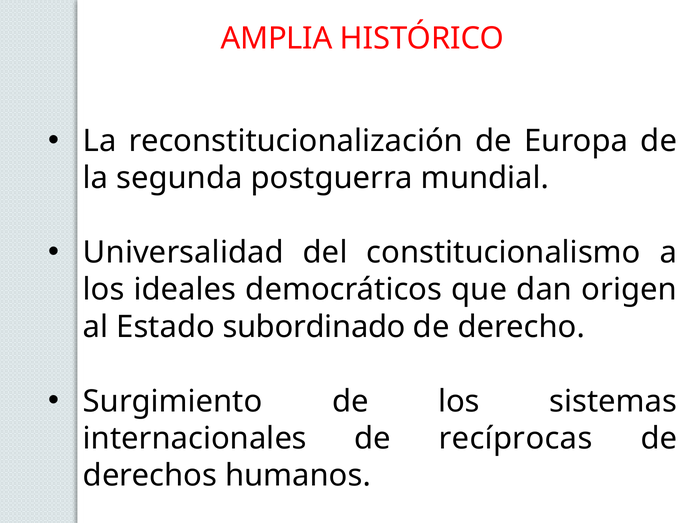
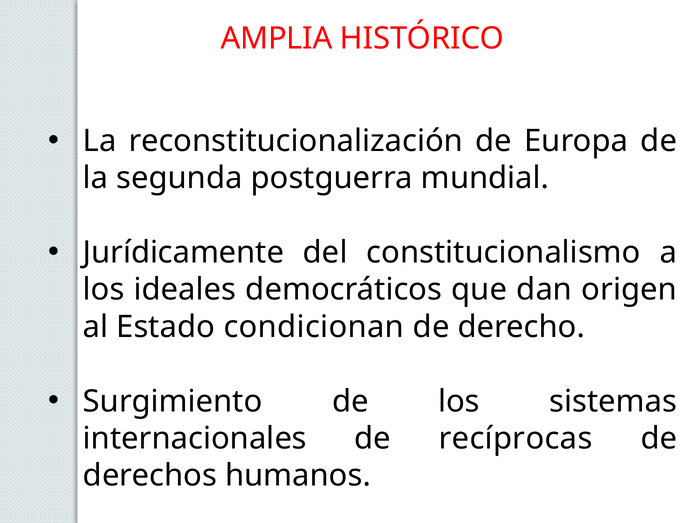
Universalidad: Universalidad -> Jurídicamente (184, 253)
subordinado: subordinado -> condicionan (314, 327)
